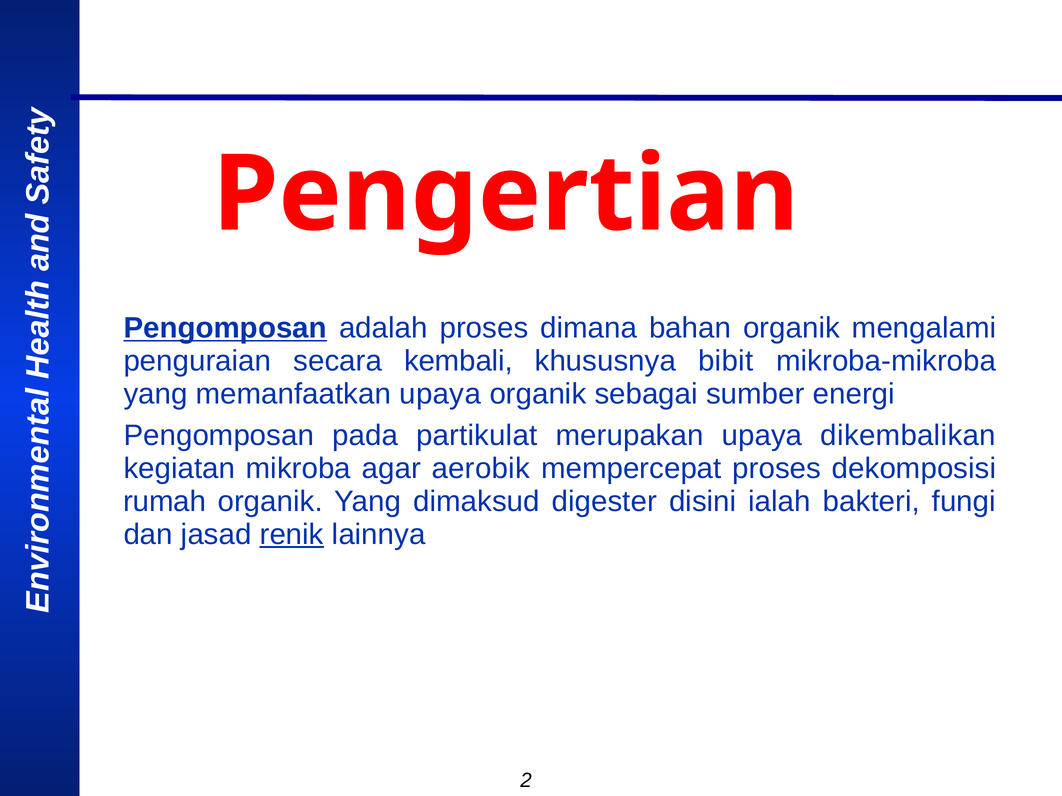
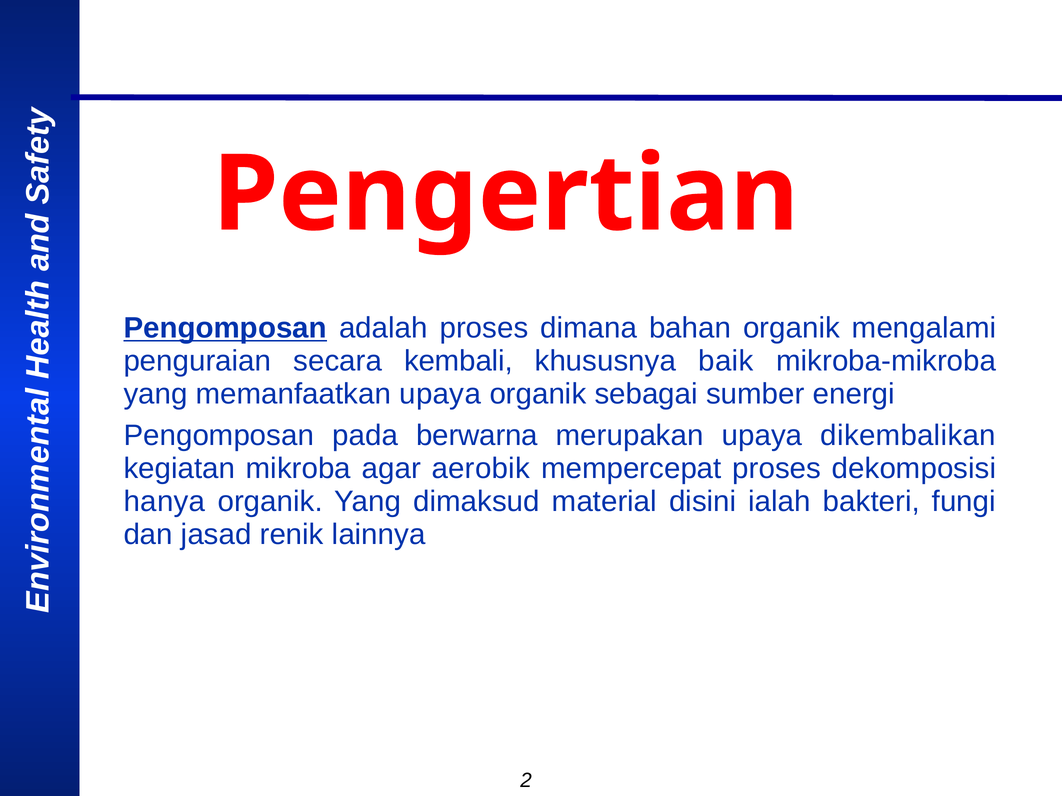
bibit: bibit -> baik (726, 361)
partikulat: partikulat -> berwarna (477, 436)
rumah: rumah -> hanya (164, 502)
digester: digester -> material (604, 502)
renik underline: present -> none (292, 535)
